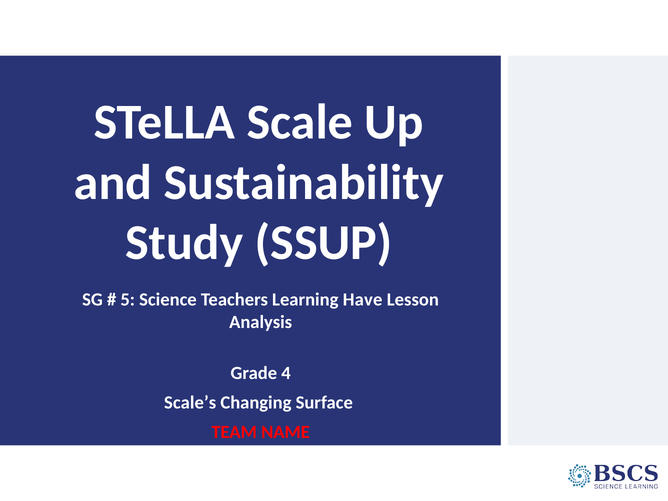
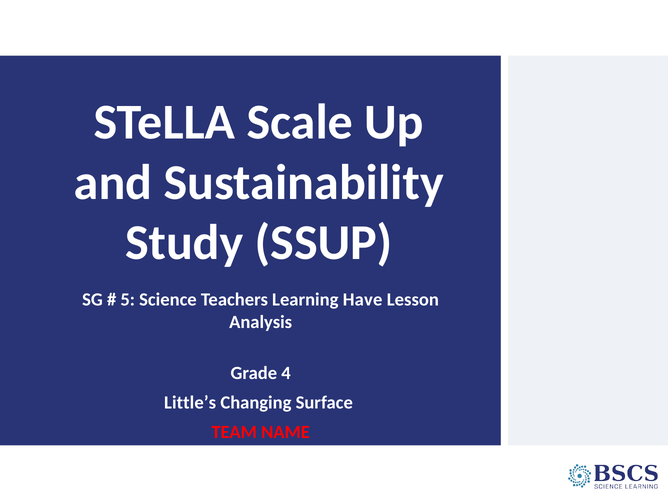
Scale’s: Scale’s -> Little’s (190, 403)
